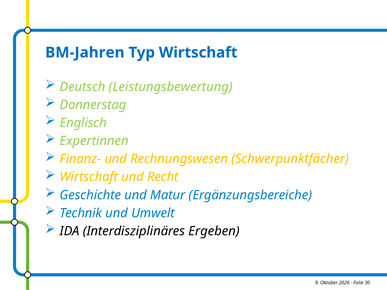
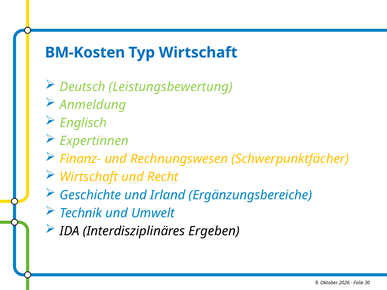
BM-Jahren: BM-Jahren -> BM-Kosten (85, 53)
Donnerstag: Donnerstag -> Anmeldung (93, 105)
Matur: Matur -> Irland (168, 195)
